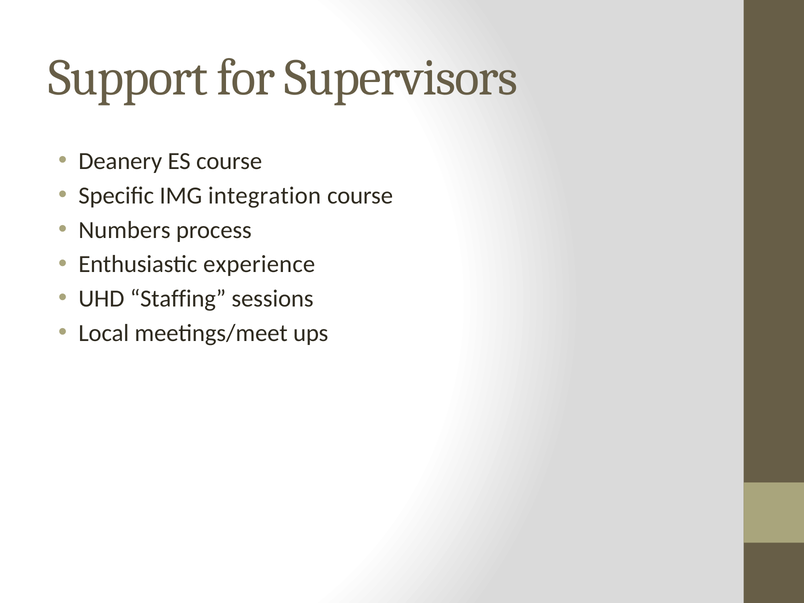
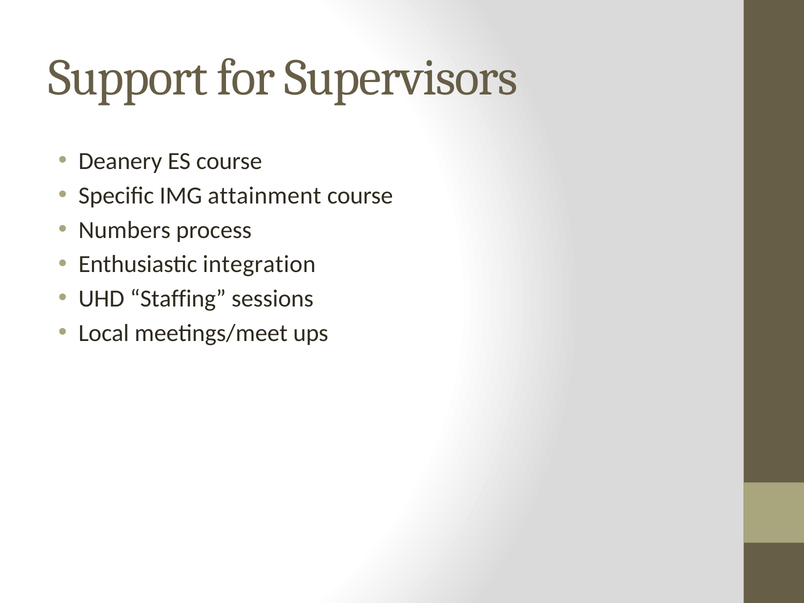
integration: integration -> attainment (264, 196)
experience: experience -> integration (259, 264)
